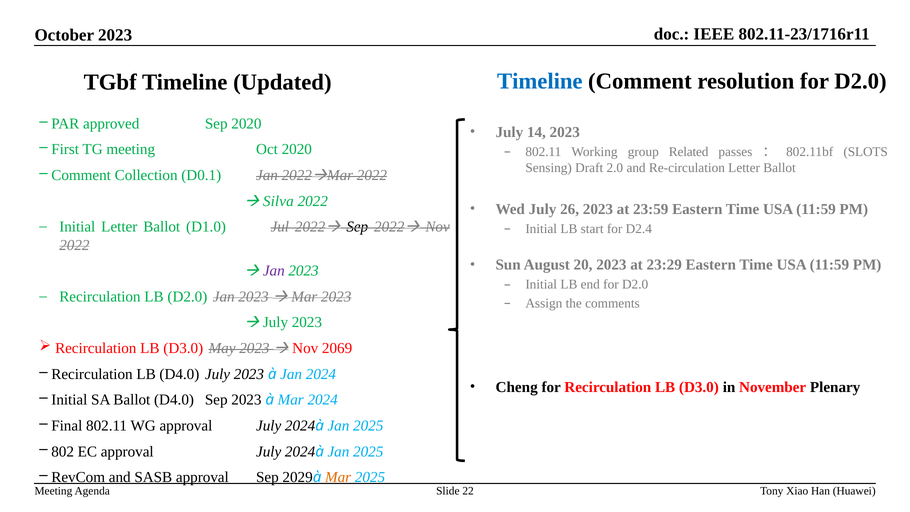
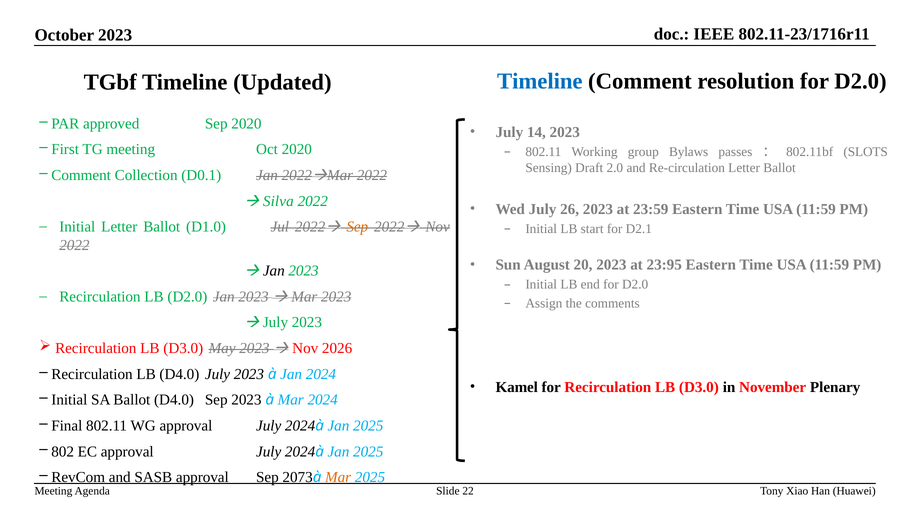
Related: Related -> Bylaws (689, 152)
Sep colour: black -> orange (357, 227)
D2.4: D2.4 -> D2.1 (639, 229)
23:29: 23:29 -> 23:95 (664, 265)
Jan colour: purple -> black (274, 271)
2069: 2069 -> 2026 (337, 348)
Cheng: Cheng -> Kamel (517, 387)
2029: 2029 -> 2073 (298, 477)
